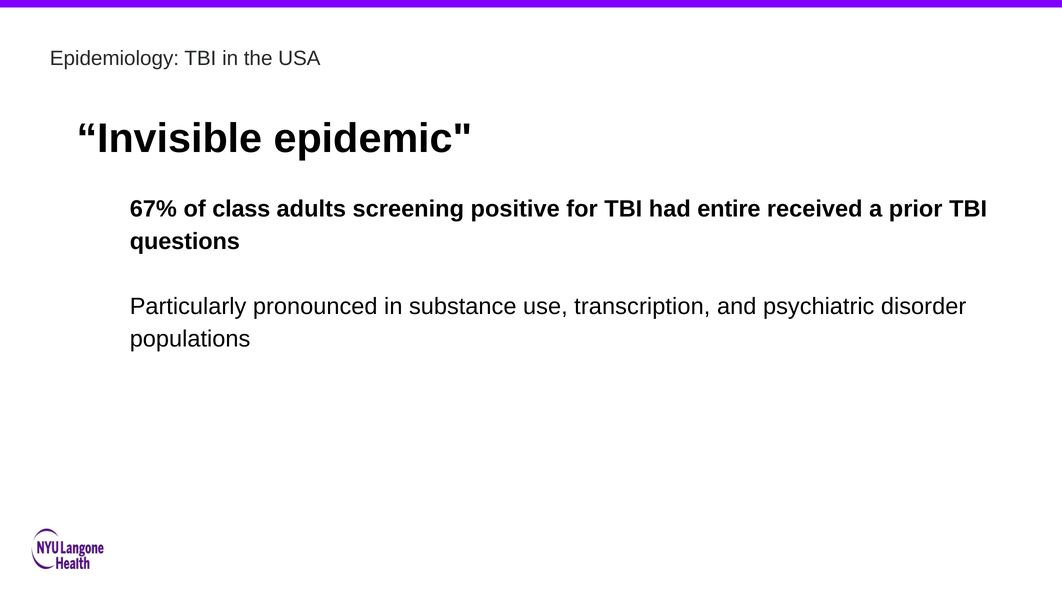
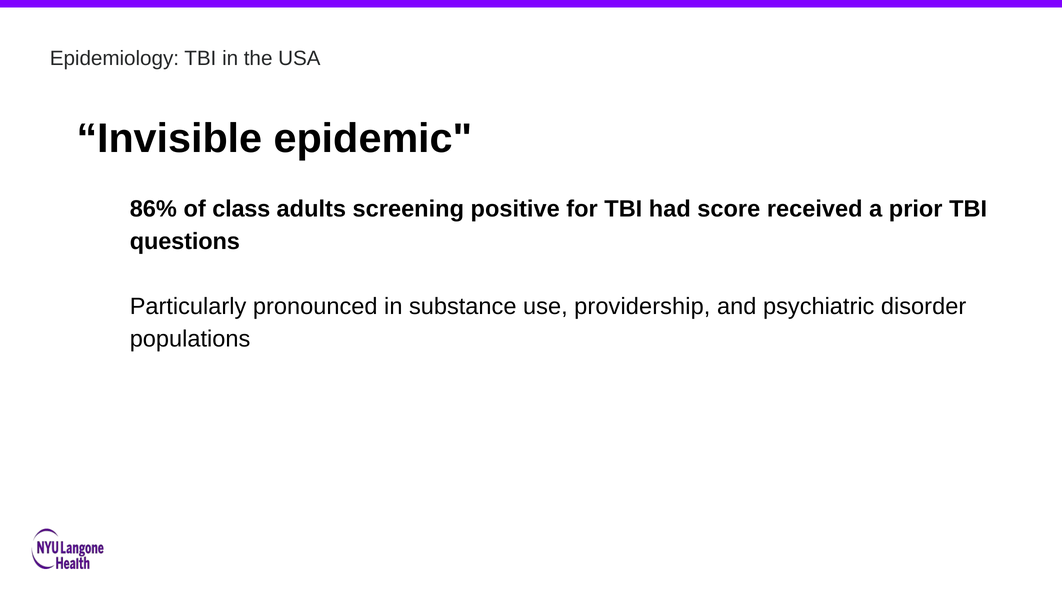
67%: 67% -> 86% (153, 209)
entire: entire -> score (729, 209)
transcription: transcription -> providership (642, 307)
